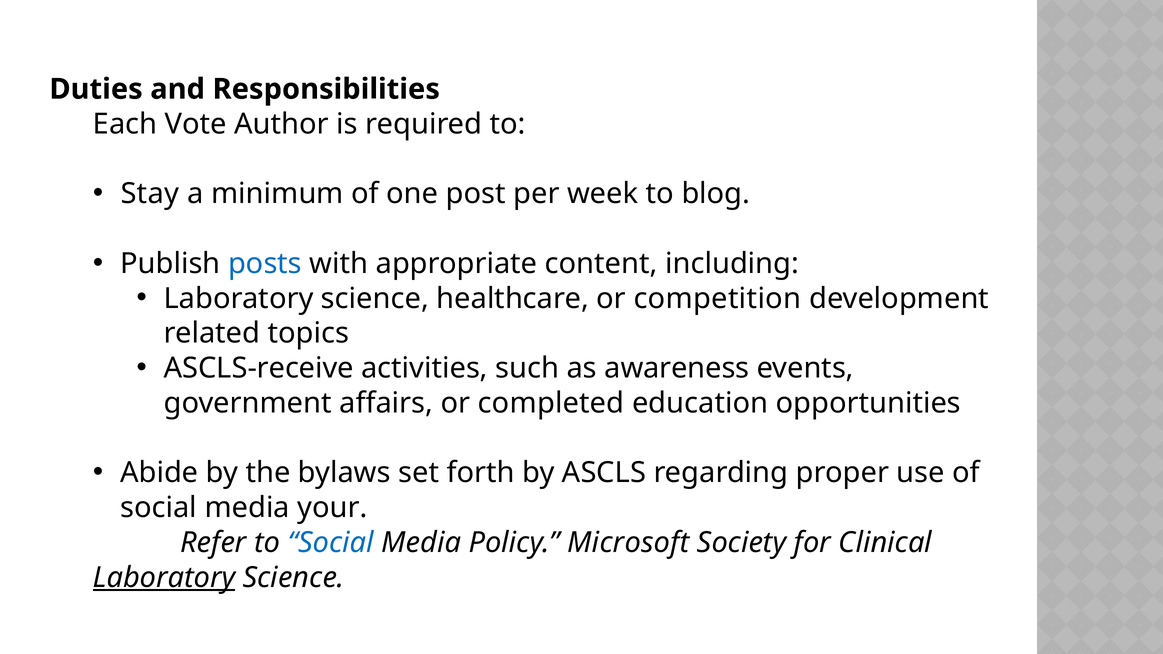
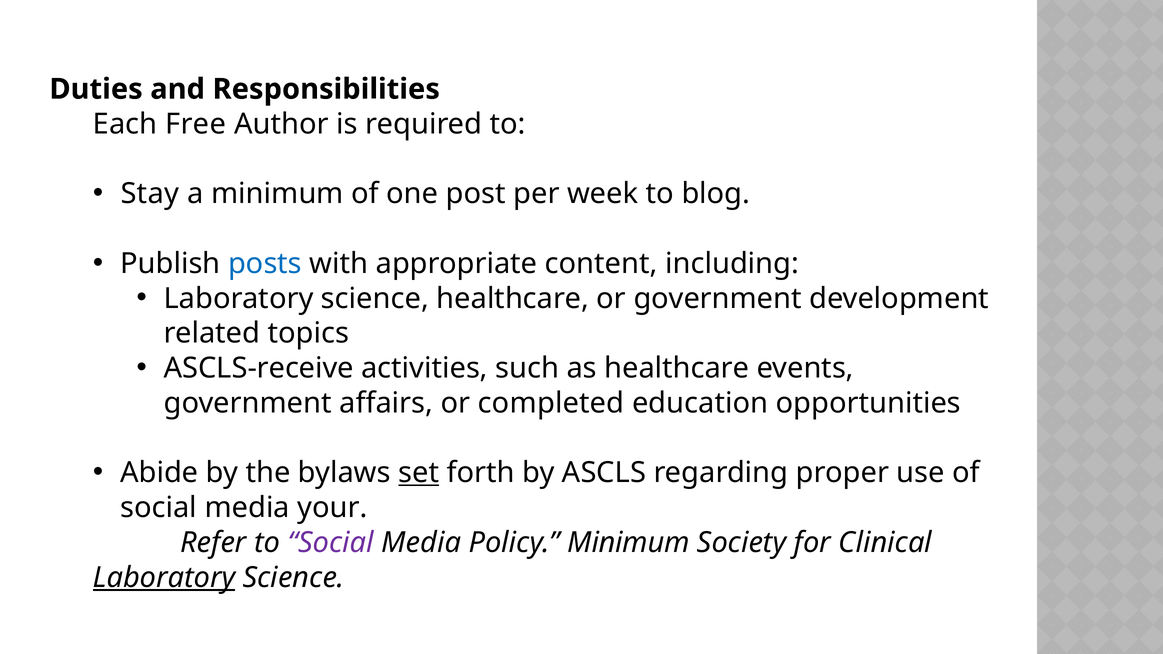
Vote: Vote -> Free (196, 124)
or competition: competition -> government (718, 299)
as awareness: awareness -> healthcare (677, 368)
set underline: none -> present (419, 473)
Social colour: blue -> purple (331, 543)
Policy Microsoft: Microsoft -> Minimum (628, 543)
